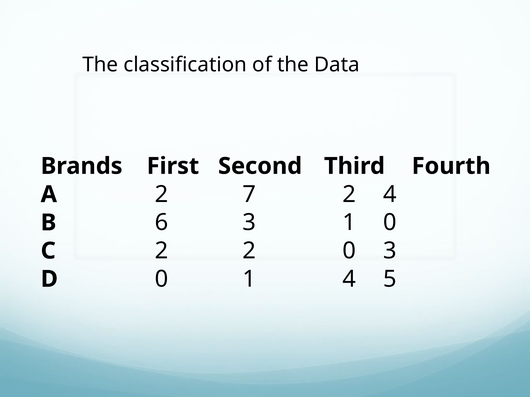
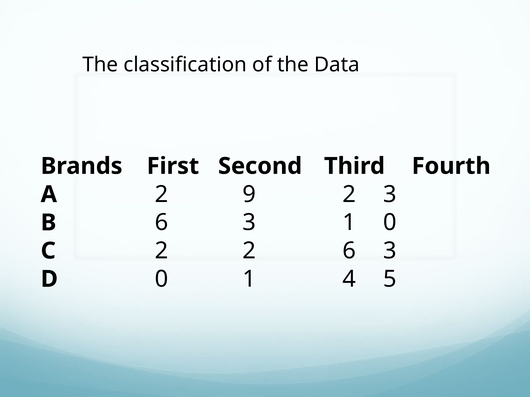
7: 7 -> 9 (249, 195)
2 4: 4 -> 3 (390, 195)
2 0: 0 -> 6 (349, 251)
